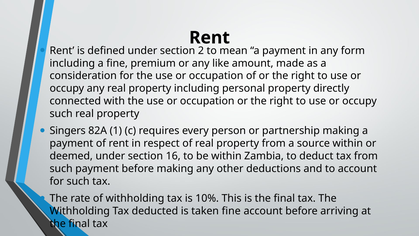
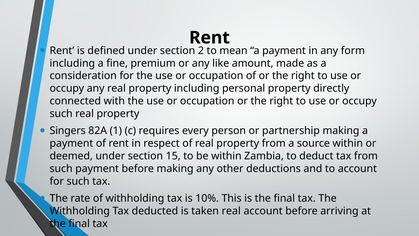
16: 16 -> 15 (173, 156)
taken fine: fine -> real (231, 211)
